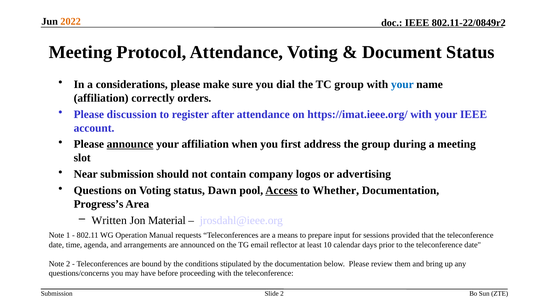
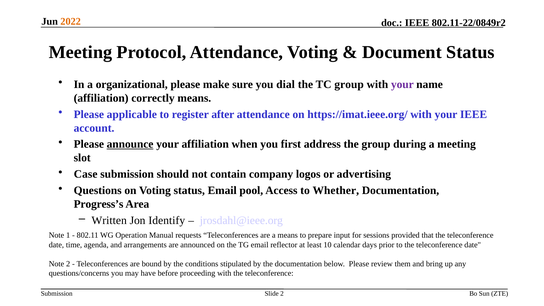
considerations: considerations -> organizational (132, 84)
your colour: blue -> purple (402, 84)
correctly orders: orders -> means (194, 98)
discussion: discussion -> applicable (132, 114)
Near: Near -> Case (86, 174)
status Dawn: Dawn -> Email (222, 190)
Access underline: present -> none (281, 190)
Material: Material -> Identify (167, 220)
